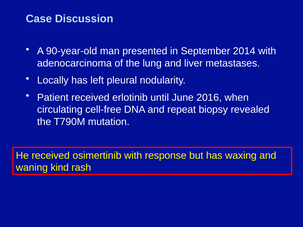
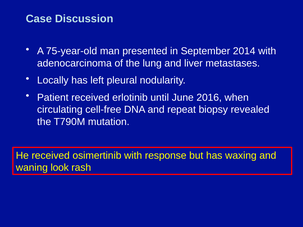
90-year-old: 90-year-old -> 75-year-old (72, 51)
kind: kind -> look (60, 168)
